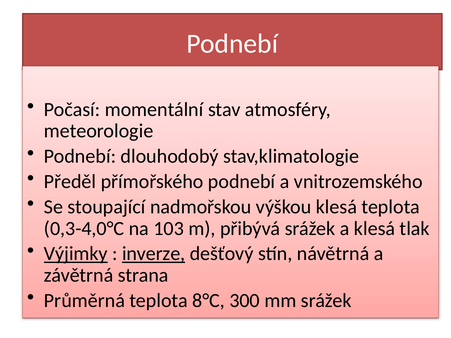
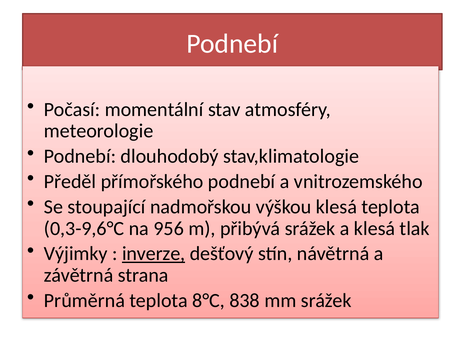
0,3-4,0°C: 0,3-4,0°C -> 0,3-9,6°C (84, 229)
103: 103 -> 956 (169, 229)
Výjimky underline: present -> none (76, 254)
300: 300 -> 838 (245, 301)
